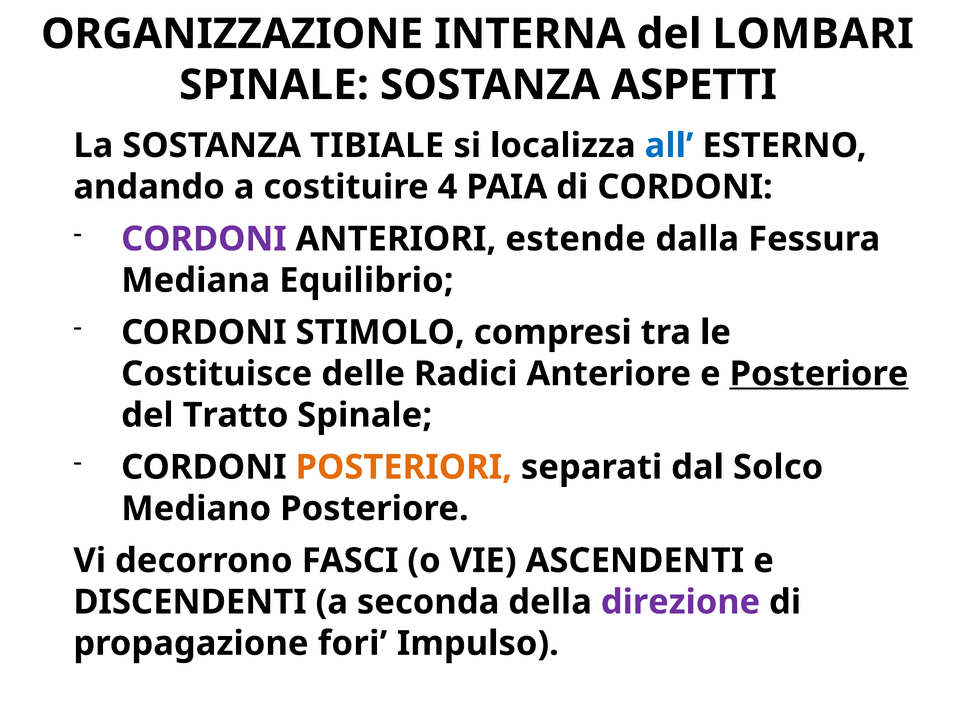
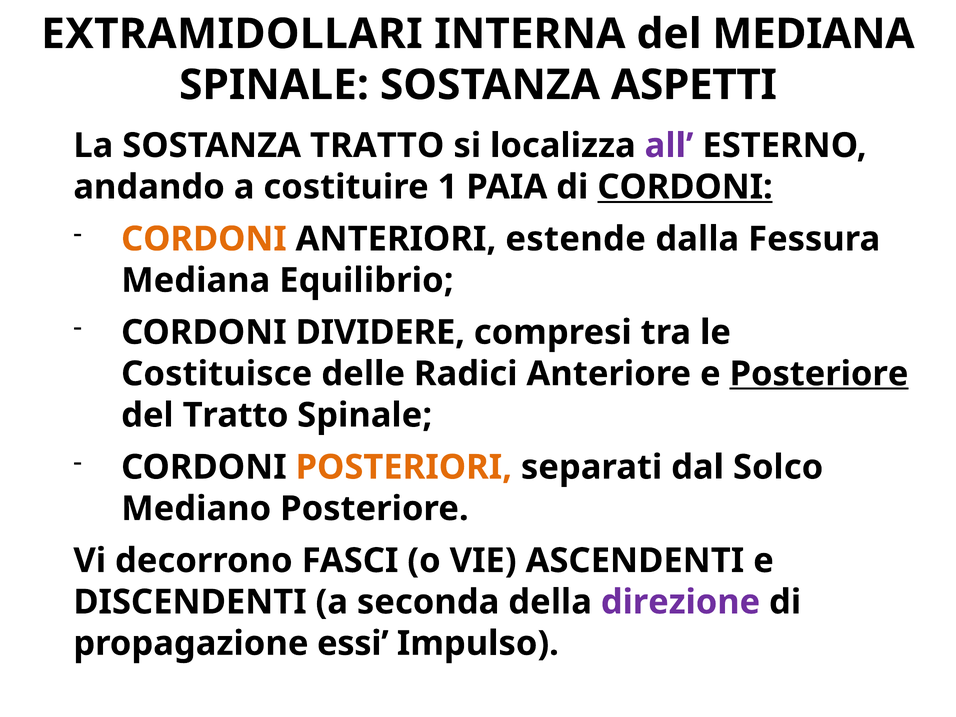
ORGANIZZAZIONE: ORGANIZZAZIONE -> EXTRAMIDOLLARI (232, 34)
del LOMBARI: LOMBARI -> MEDIANA (813, 34)
SOSTANZA TIBIALE: TIBIALE -> TRATTO (377, 146)
all colour: blue -> purple (669, 146)
4: 4 -> 1 (448, 187)
CORDONI underline: none -> present (685, 187)
CORDONI colour: purple -> orange (204, 239)
STIMOLO: STIMOLO -> DIVIDERE (380, 332)
fori: fori -> essi (353, 643)
